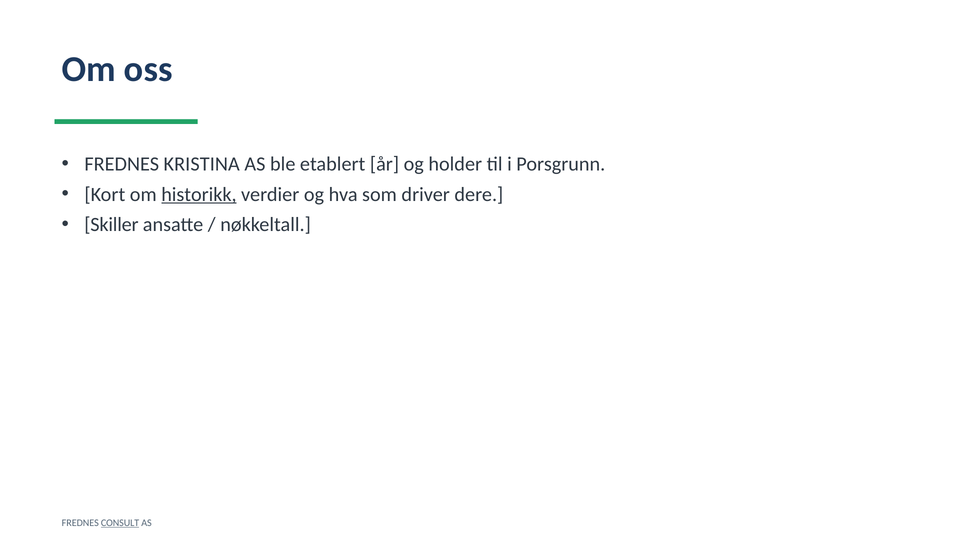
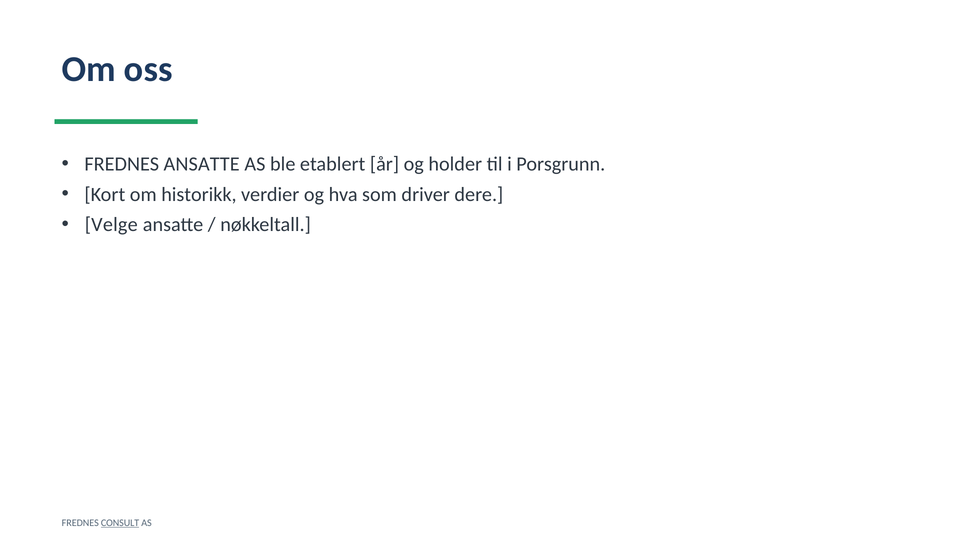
FREDNES KRISTINA: KRISTINA -> ANSATTE (202, 164)
historikk underline: present -> none (199, 195)
Skiller: Skiller -> Velge (111, 225)
